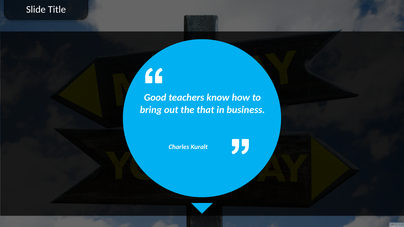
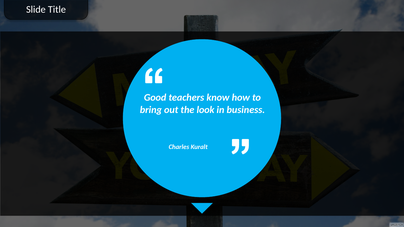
that: that -> look (206, 110)
